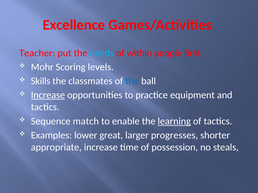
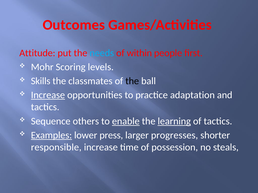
Excellence: Excellence -> Outcomes (74, 25)
Teacher: Teacher -> Attitude (37, 53)
the colour: blue -> black (132, 81)
equipment: equipment -> adaptation (192, 95)
match: match -> others (86, 121)
enable underline: none -> present (126, 121)
Examples underline: none -> present (51, 135)
great: great -> press (111, 135)
appropriate: appropriate -> responsible (56, 148)
